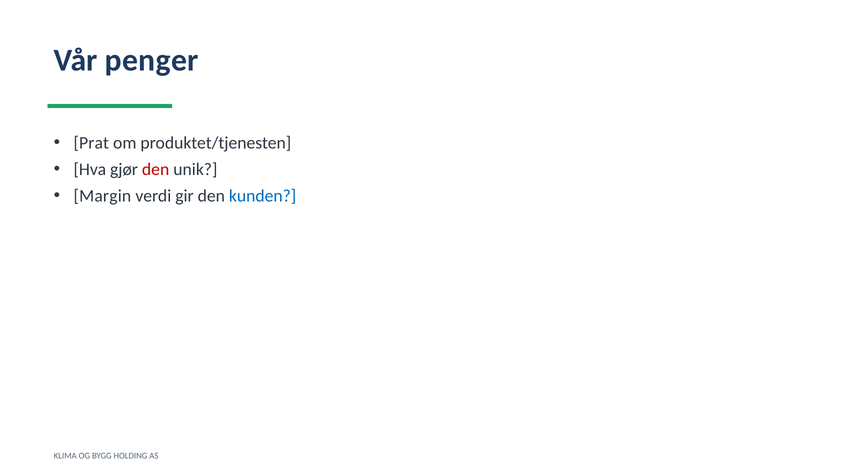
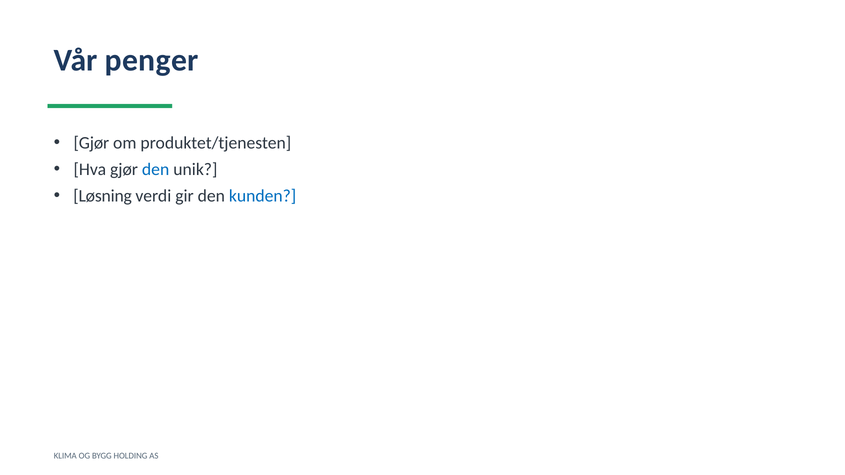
Prat: Prat -> Gjør (91, 143)
den colour: red -> blue (156, 170)
Margin: Margin -> Løsning (103, 196)
